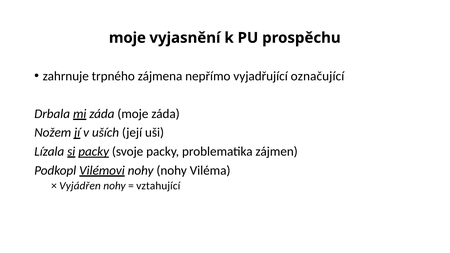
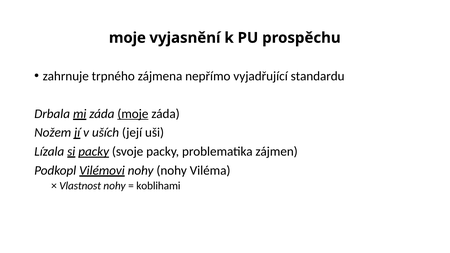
označující: označující -> standardu (318, 76)
moje underline: none -> present (133, 114)
Vyjádřen: Vyjádřen -> Vlastnost (80, 186)
vztahující: vztahující -> koblihami (158, 186)
